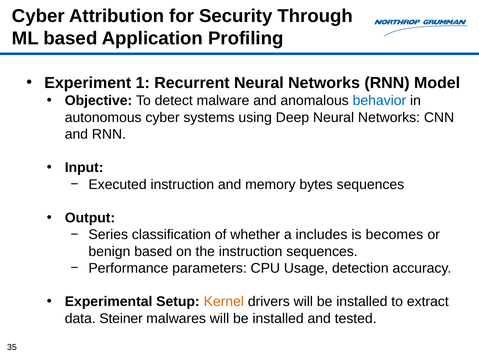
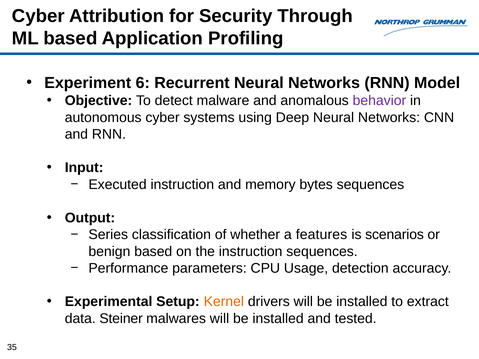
1: 1 -> 6 (143, 83)
behavior colour: blue -> purple (379, 101)
includes: includes -> features (321, 235)
becomes: becomes -> scenarios (395, 235)
